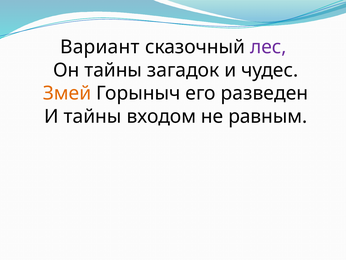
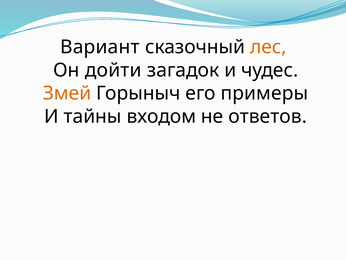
лес colour: purple -> orange (268, 47)
Он тайны: тайны -> дойти (113, 70)
разведен: разведен -> примеры (264, 93)
равным: равным -> ответов (268, 116)
